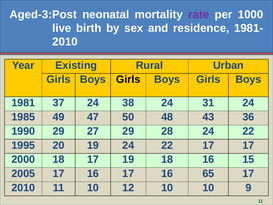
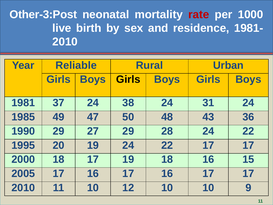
Aged-3:Post: Aged-3:Post -> Other-3:Post (43, 14)
rate colour: purple -> red (199, 14)
Existing: Existing -> Reliable (76, 65)
16 17 16 65: 65 -> 17 (208, 173)
